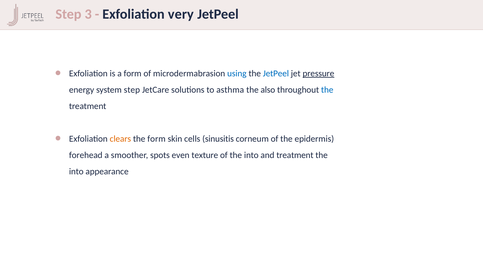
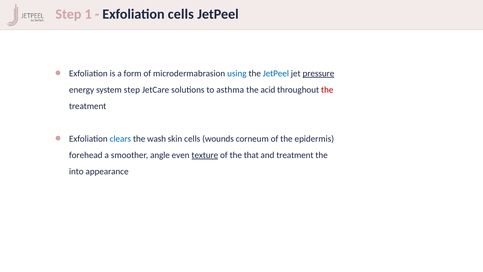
3: 3 -> 1 (88, 14)
Exfoliation very: very -> cells (181, 14)
also: also -> acid (268, 90)
the colour: blue -> red (327, 90)
clears colour: orange -> blue (120, 139)
the form: form -> wash (157, 139)
sinusitis: sinusitis -> wounds (218, 139)
spots: spots -> angle (160, 155)
texture underline: none -> present (205, 155)
of the into: into -> that (251, 155)
